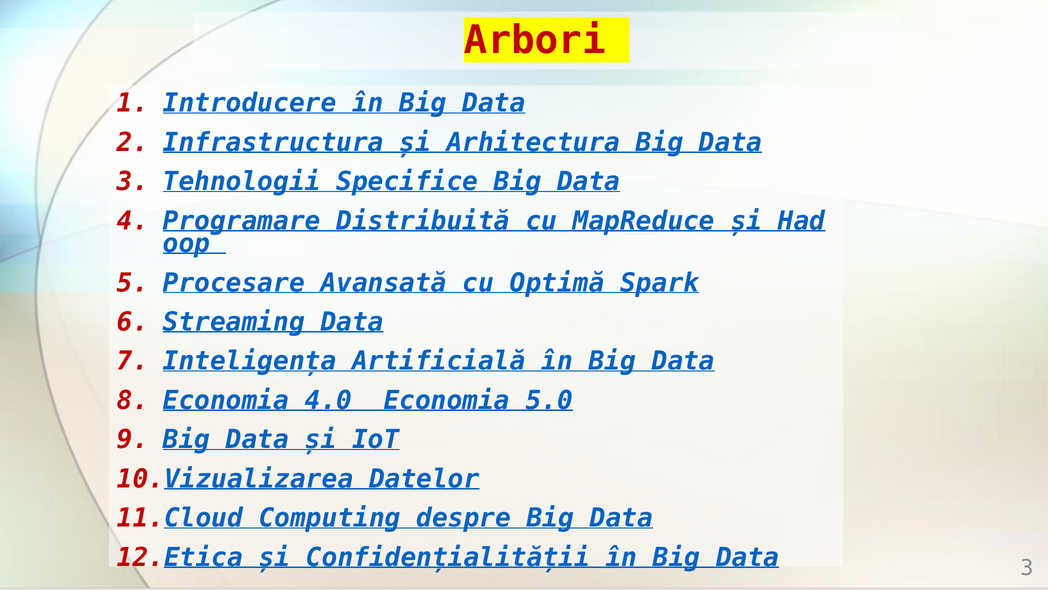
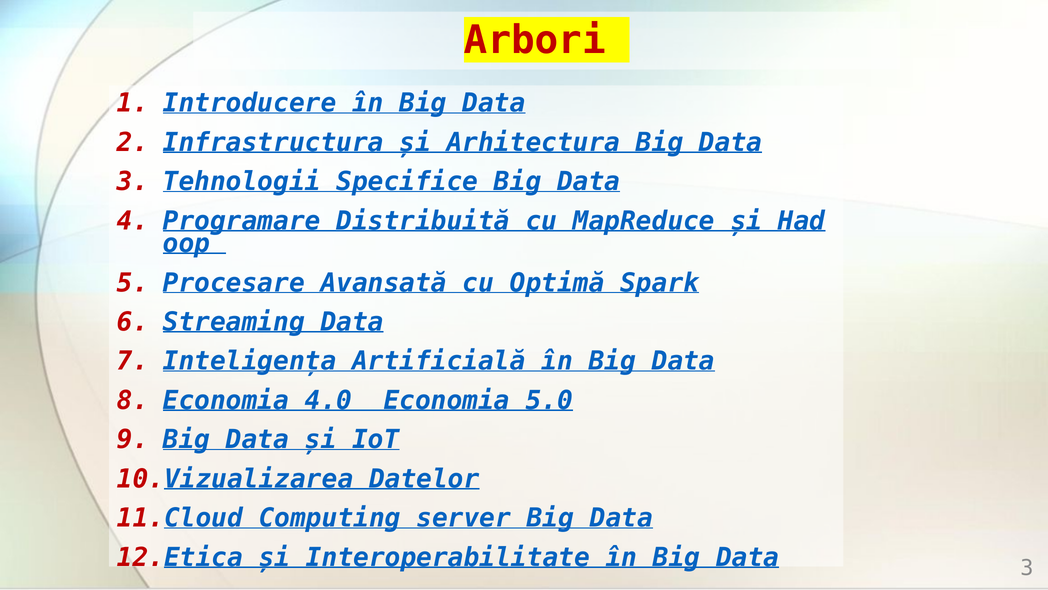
despre: despre -> server (464, 518)
Confidențialității: Confidențialității -> Interoperabilitate (448, 557)
